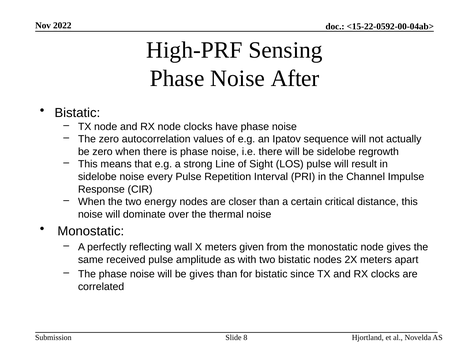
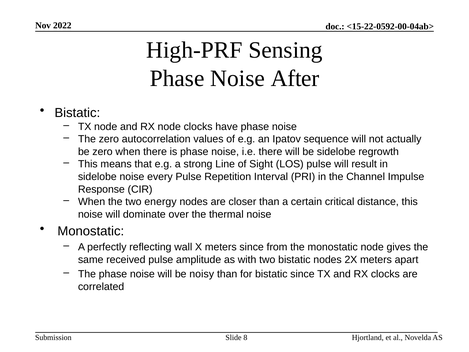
meters given: given -> since (252, 247)
be gives: gives -> noisy (202, 274)
